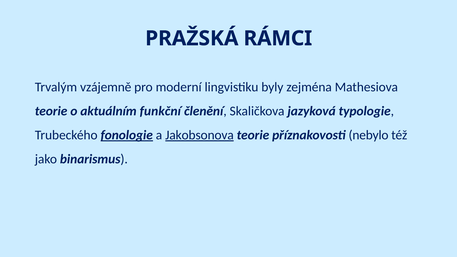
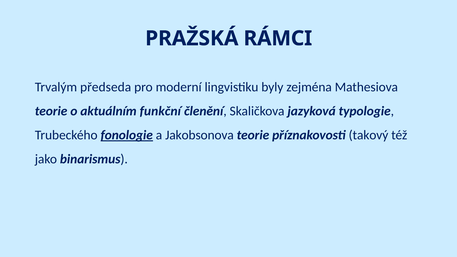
vzájemně: vzájemně -> předseda (106, 87)
Jakobsonova underline: present -> none (199, 135)
nebylo: nebylo -> takový (368, 135)
